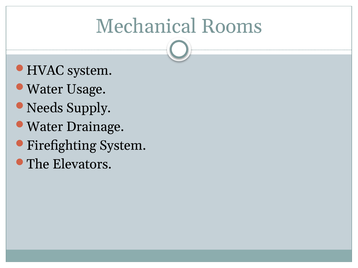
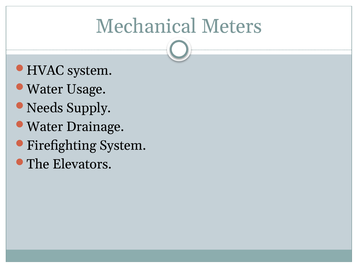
Rooms: Rooms -> Meters (232, 26)
